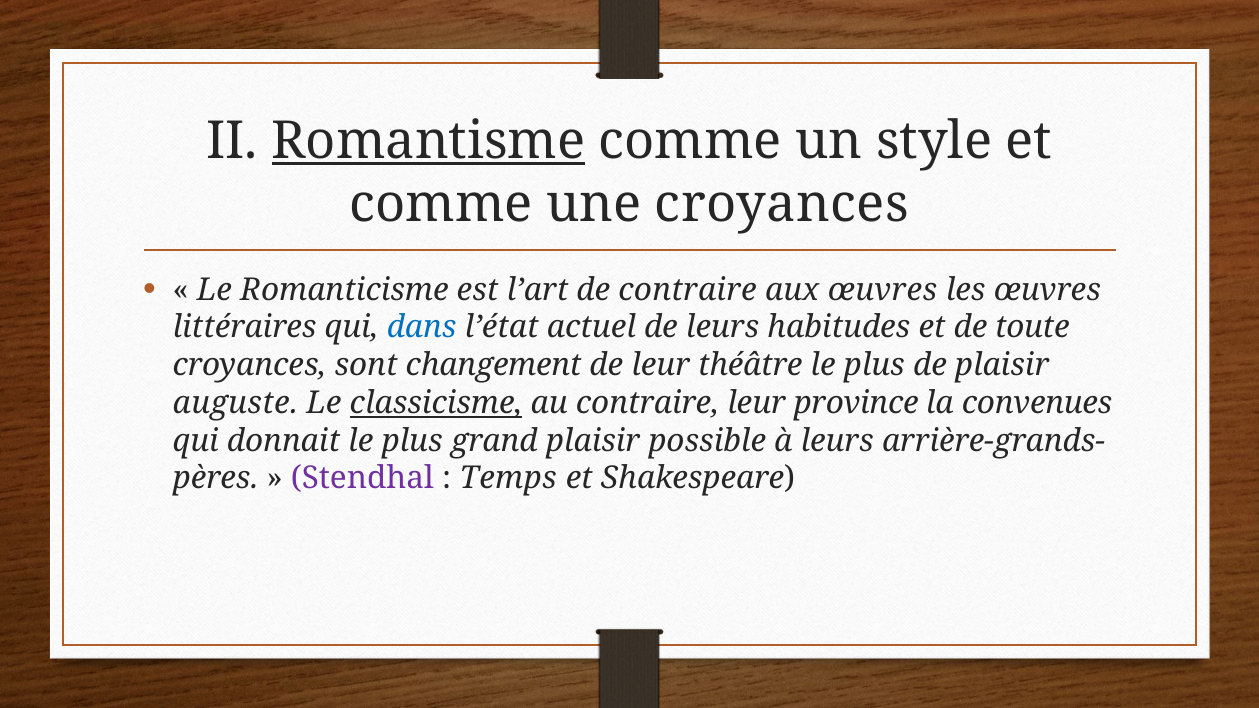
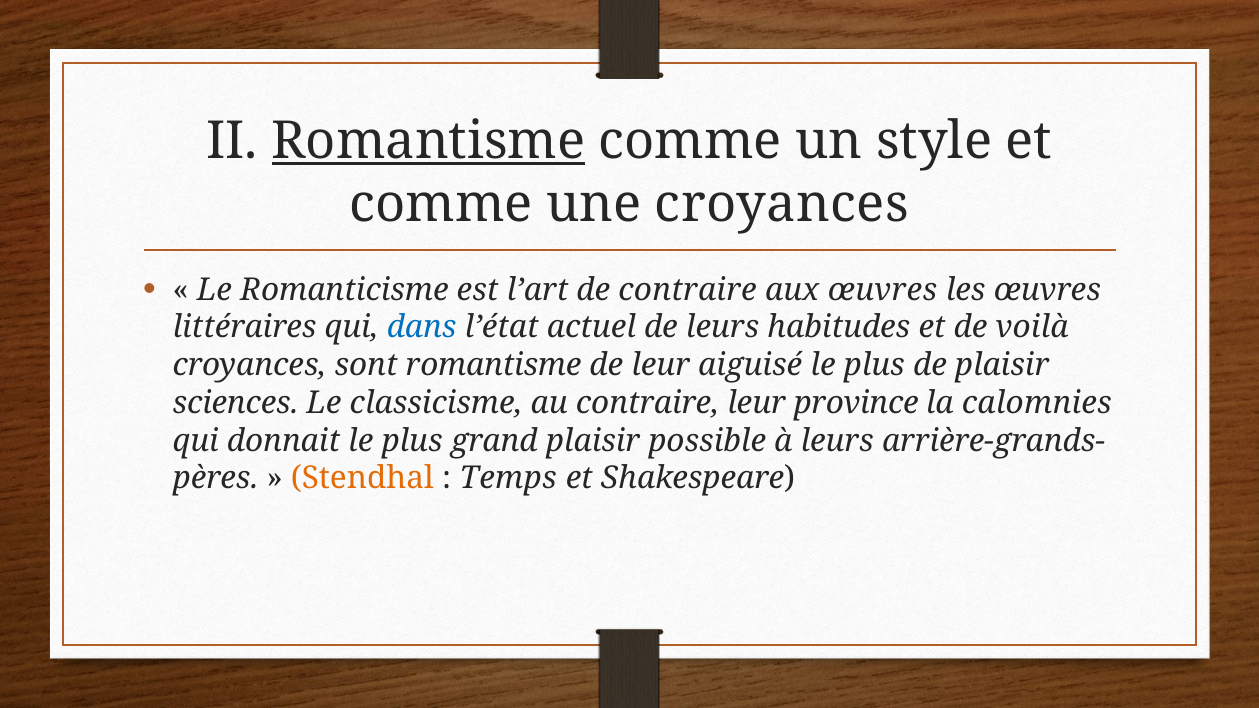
toute: toute -> voilà (1032, 328)
sont changement: changement -> romantisme (494, 365)
théâtre: théâtre -> aiguisé (750, 365)
auguste: auguste -> sciences (236, 403)
classicisme underline: present -> none (436, 403)
convenues: convenues -> calomnies (1037, 403)
Stendhal colour: purple -> orange (362, 479)
